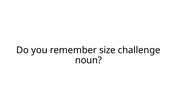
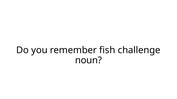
size: size -> fish (107, 50)
